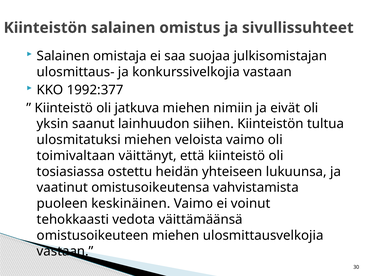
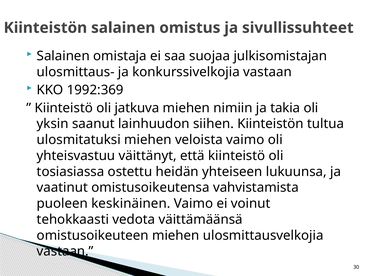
1992:377: 1992:377 -> 1992:369 (95, 90)
eivät: eivät -> takia (285, 108)
toimivaltaan: toimivaltaan -> yhteisvastuu (76, 156)
